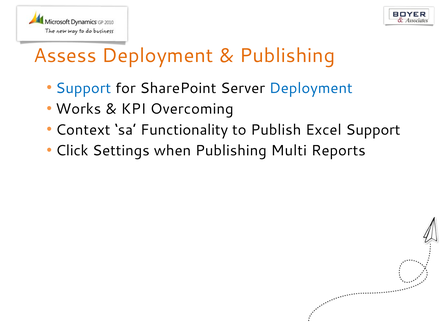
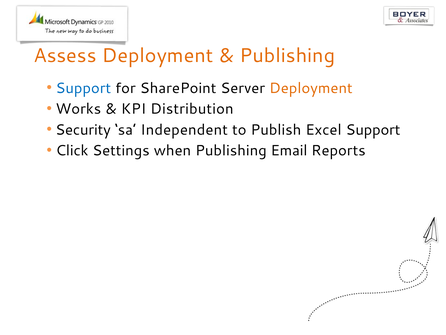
Deployment colour: blue -> orange (311, 88)
Overcoming: Overcoming -> Distribution (192, 109)
Context: Context -> Security (83, 130)
Functionality: Functionality -> Independent (184, 130)
Multi: Multi -> Email (289, 151)
